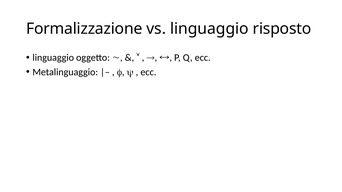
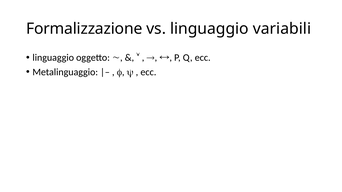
risposto: risposto -> variabili (282, 29)
